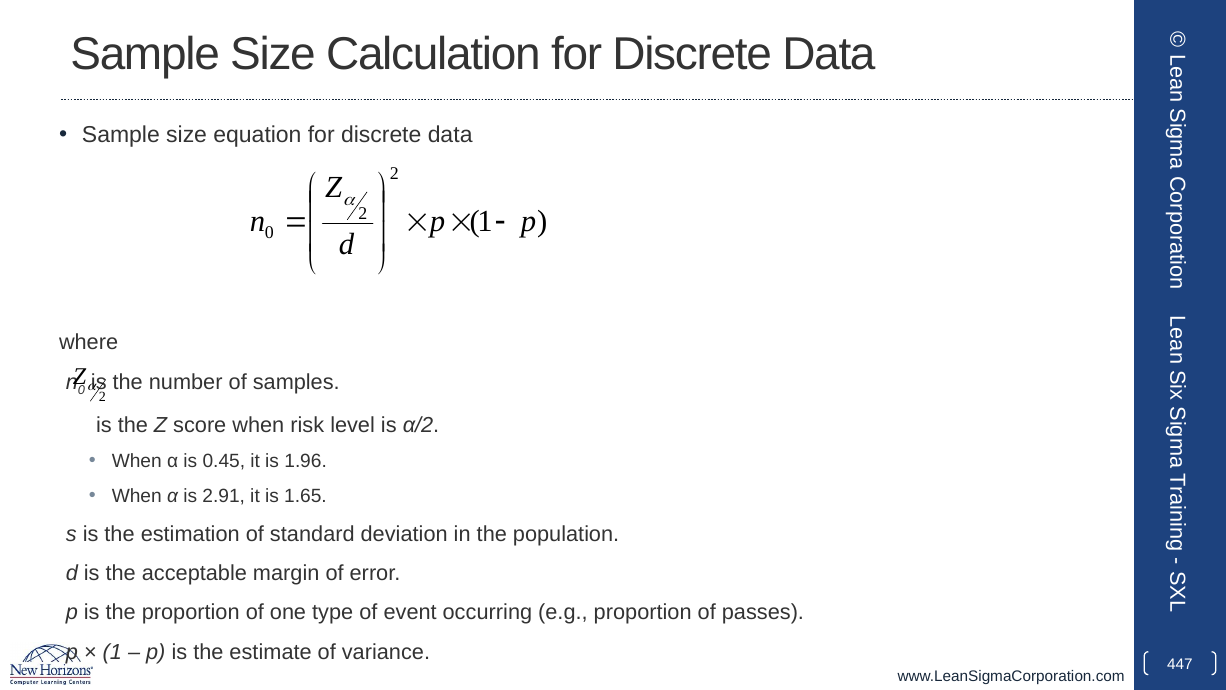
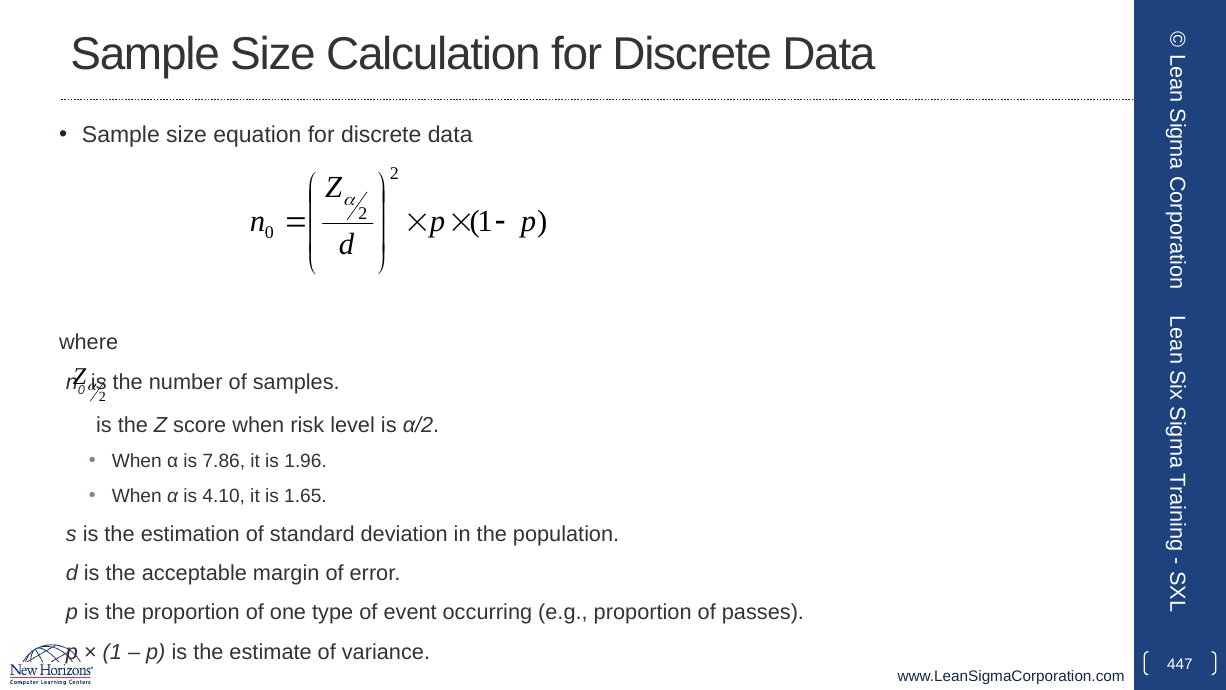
0.45: 0.45 -> 7.86 (224, 461)
2.91: 2.91 -> 4.10 (224, 496)
